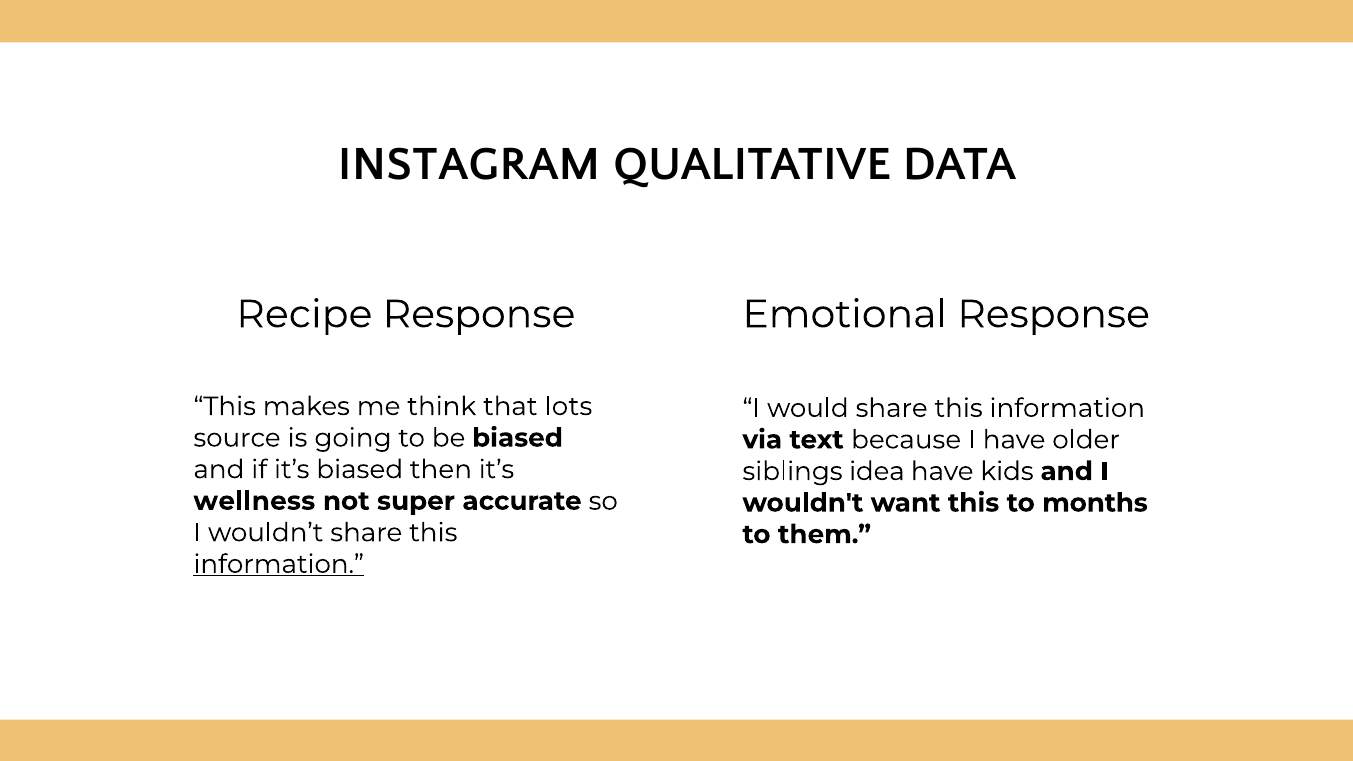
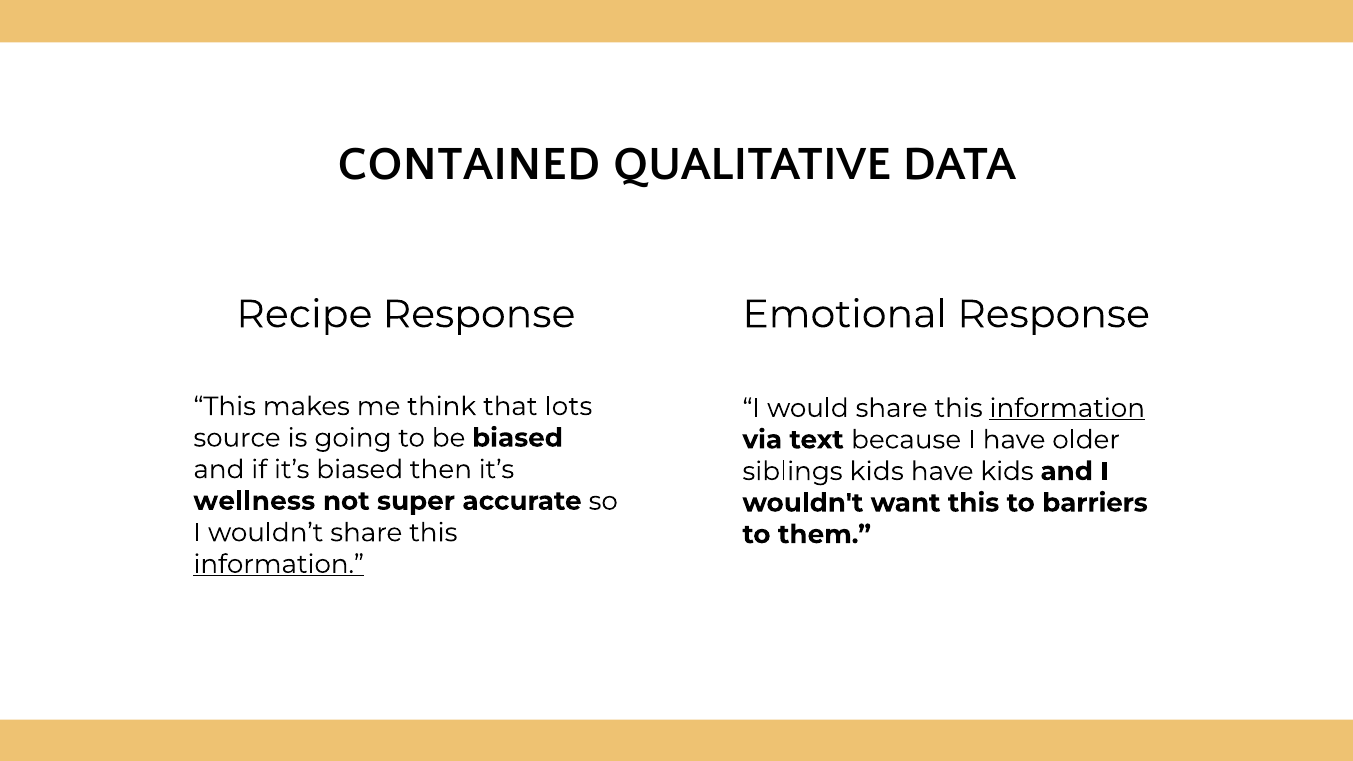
INSTAGRAM: INSTAGRAM -> CONTAINED (469, 164)
information underline: none -> present (1067, 408)
siblings idea: idea -> kids (877, 471)
months: months -> barriers (1095, 503)
